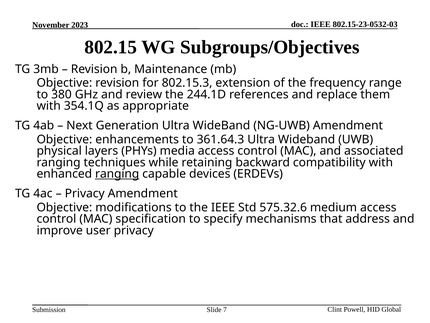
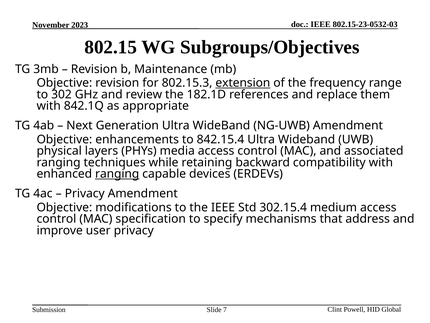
extension underline: none -> present (243, 83)
380: 380 -> 302 (61, 94)
244.1D: 244.1D -> 182.1D (206, 94)
354.1Q: 354.1Q -> 842.1Q (84, 106)
361.64.3: 361.64.3 -> 842.15.4 (220, 139)
575.32.6: 575.32.6 -> 302.15.4 (283, 207)
